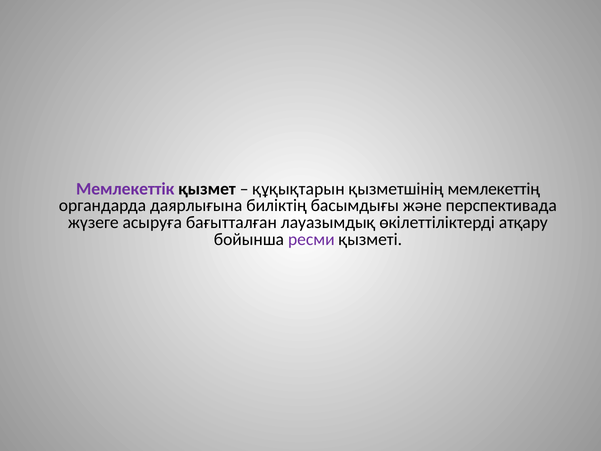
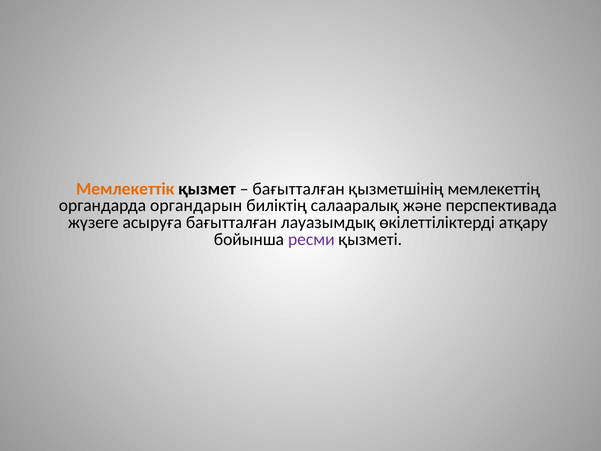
Мемлекеттік colour: purple -> orange (125, 189)
құқықтарын: құқықтарын -> бағытталған (299, 189)
даярлығына: даярлығына -> органдарын (196, 205)
басымдығы: басымдығы -> салааралық (355, 205)
